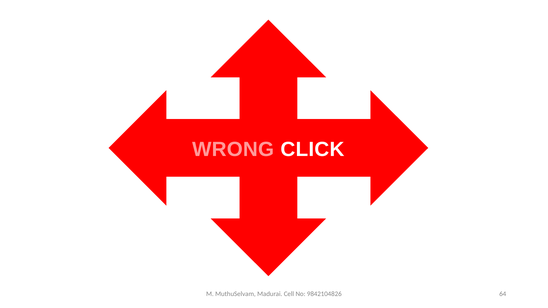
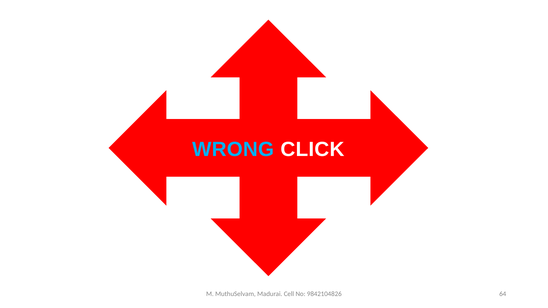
WRONG colour: pink -> light blue (233, 149)
